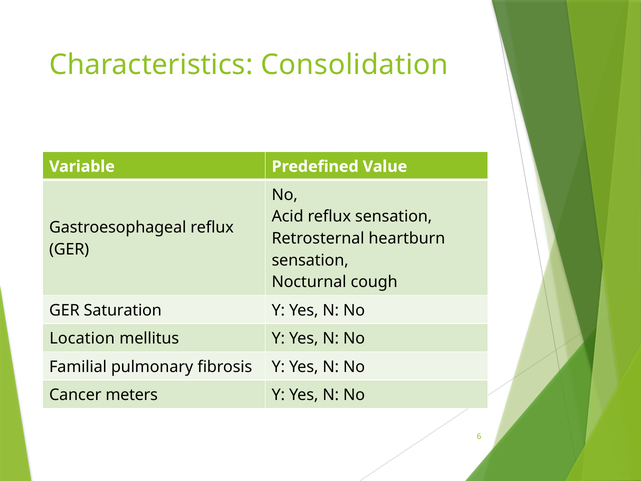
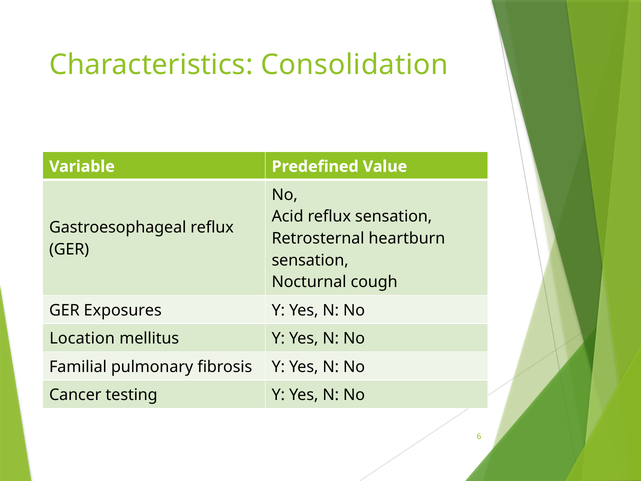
Saturation: Saturation -> Exposures (123, 310)
meters: meters -> testing (132, 395)
